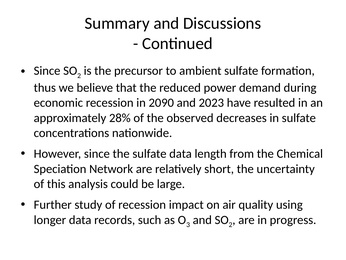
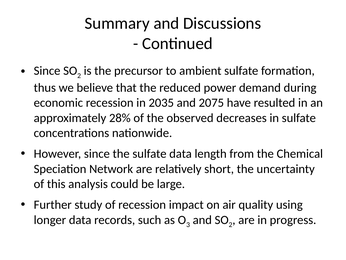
2090: 2090 -> 2035 (161, 103)
2023: 2023 -> 2075 (211, 103)
